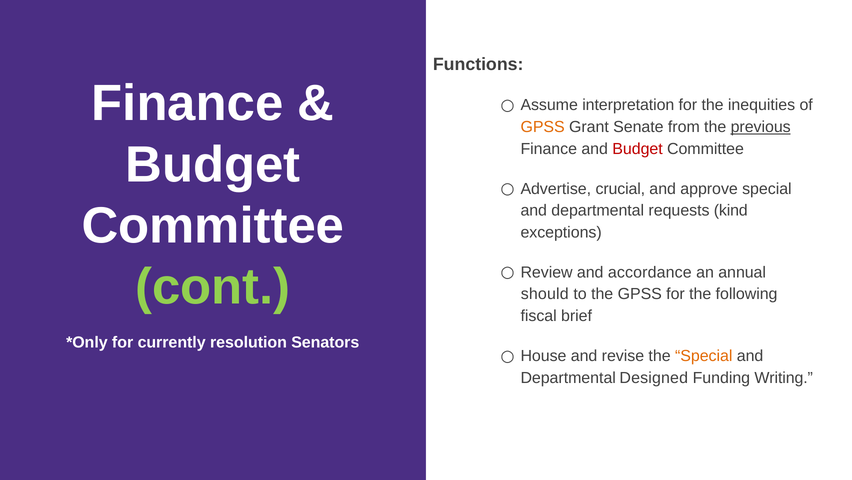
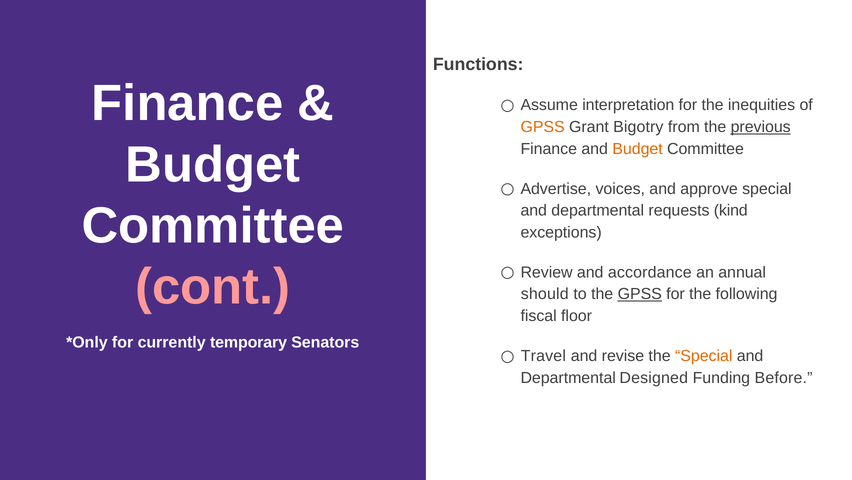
Senate: Senate -> Bigotry (638, 127)
Budget colour: red -> orange (638, 149)
crucial: crucial -> voices (620, 188)
cont colour: light green -> pink (213, 287)
GPSS underline: none -> present (640, 294)
brief: brief -> floor (577, 316)
resolution: resolution -> temporary (249, 342)
House: House -> Travel (543, 355)
Writing: Writing -> Before (784, 377)
